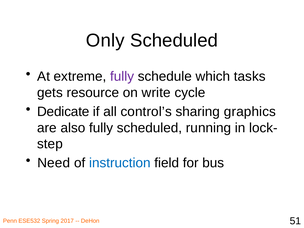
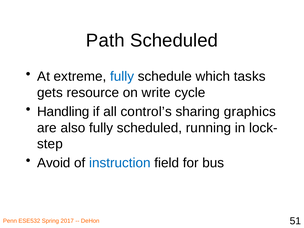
Only: Only -> Path (105, 41)
fully colour: purple -> blue (122, 76)
Dedicate: Dedicate -> Handling (63, 112)
Need: Need -> Avoid (54, 163)
